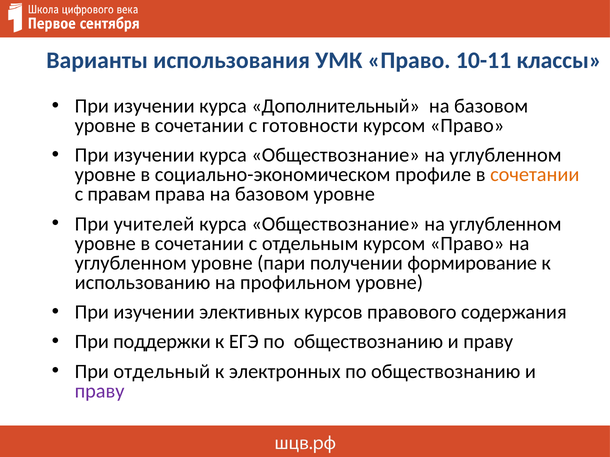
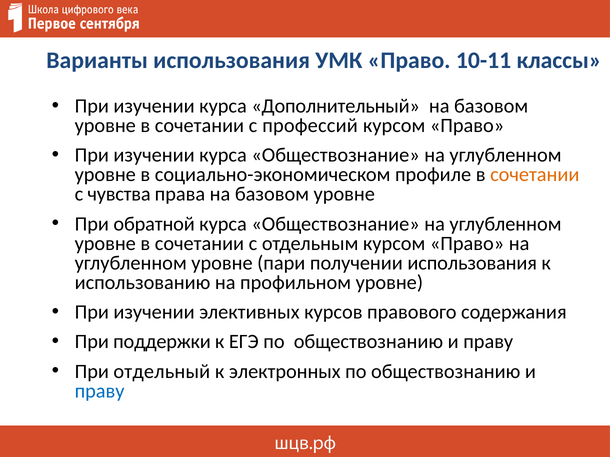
готовности: готовности -> профессий (310, 126)
правам: правам -> чувства (119, 194)
учителей: учителей -> обратной (154, 224)
получении формирование: формирование -> использования (472, 263)
праву colour: purple -> blue (100, 391)
